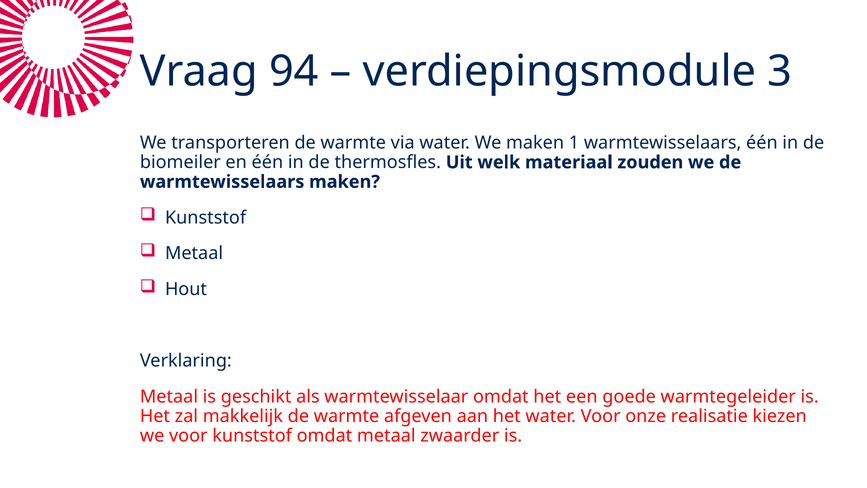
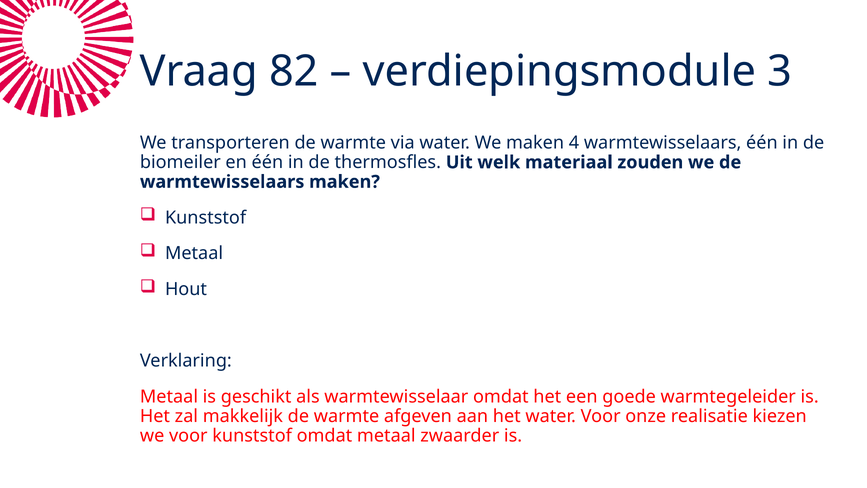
94: 94 -> 82 (294, 71)
1: 1 -> 4 (574, 143)
